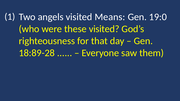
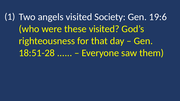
Means: Means -> Society (110, 17)
19:0: 19:0 -> 19:6 (158, 17)
18:89-28: 18:89-28 -> 18:51-28 (37, 53)
